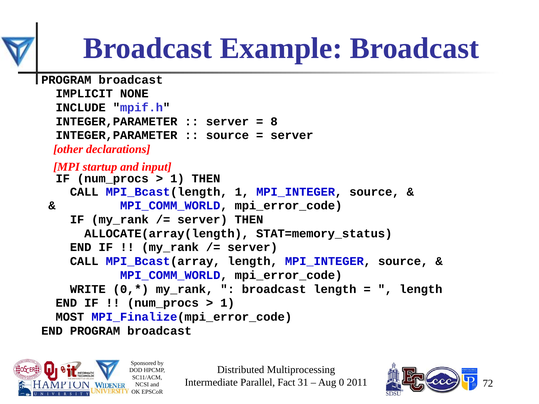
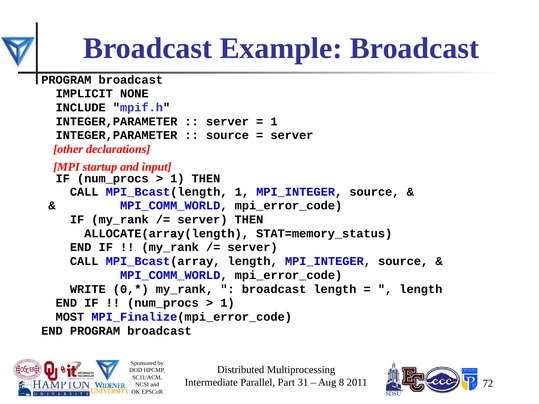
8: 8 -> 1 (274, 122)
Fact: Fact -> Part (286, 382)
0: 0 -> 8 (341, 382)
